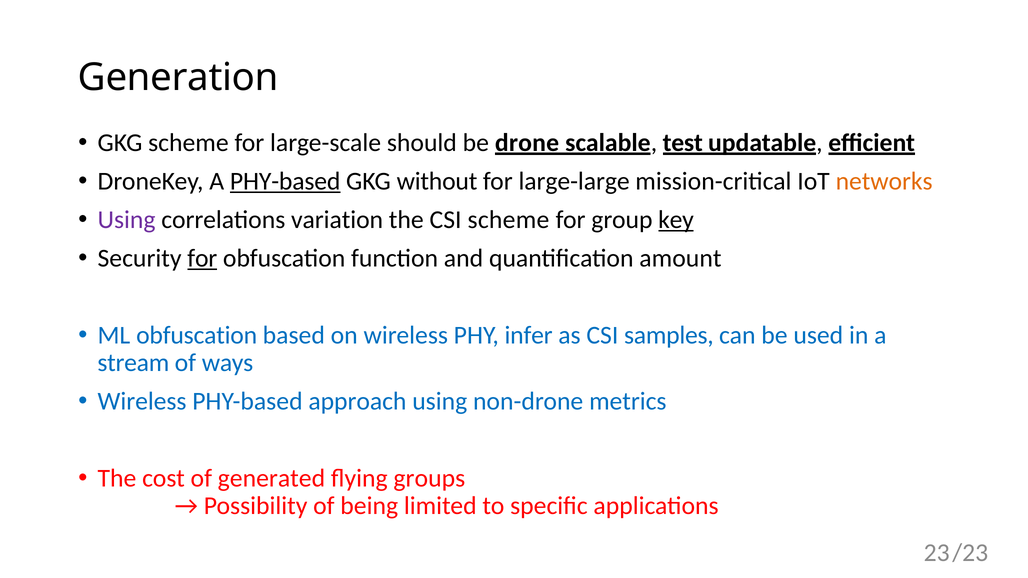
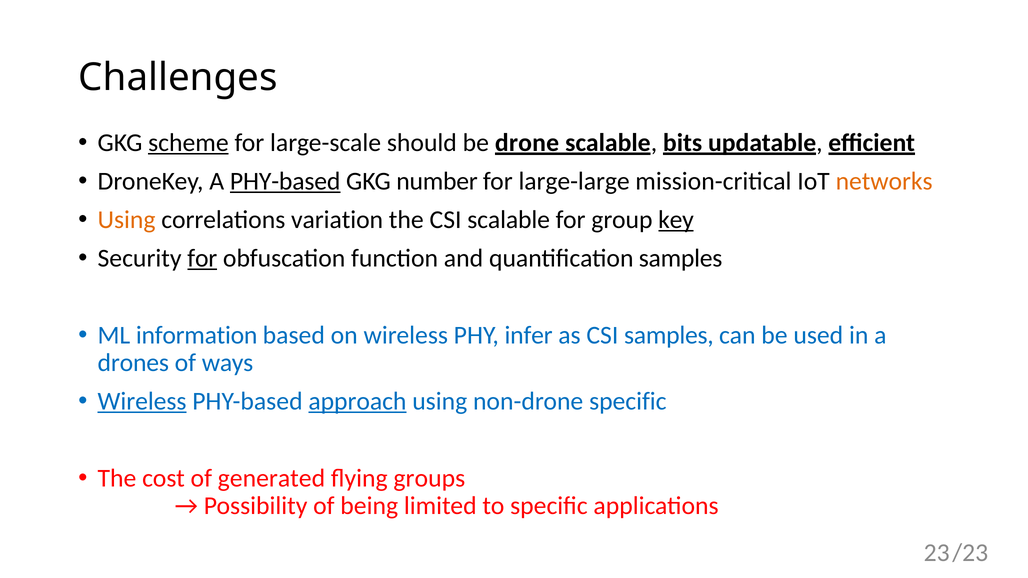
Generation: Generation -> Challenges (178, 78)
scheme underline: none -> present (188, 143)
test: test -> bits (683, 143)
without: without -> number (437, 181)
Using colour: purple -> orange (127, 220)
CSI scheme: scheme -> scalable (509, 220)
quantification amount: amount -> samples (681, 258)
ML obfuscation: obfuscation -> information (197, 335)
stream: stream -> drones (133, 363)
Wireless underline: none -> present (142, 401)
approach underline: none -> present (357, 401)
non-drone metrics: metrics -> specific (628, 401)
